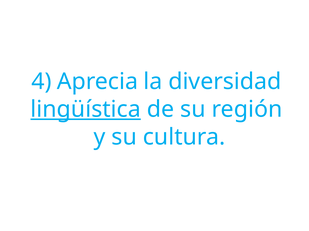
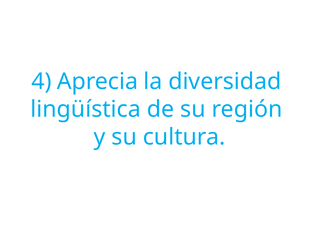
lingüística underline: present -> none (86, 110)
